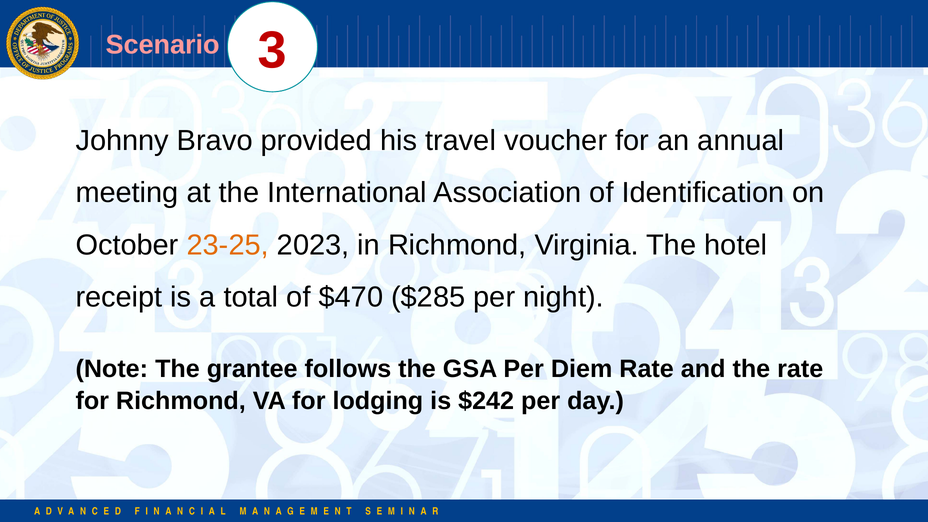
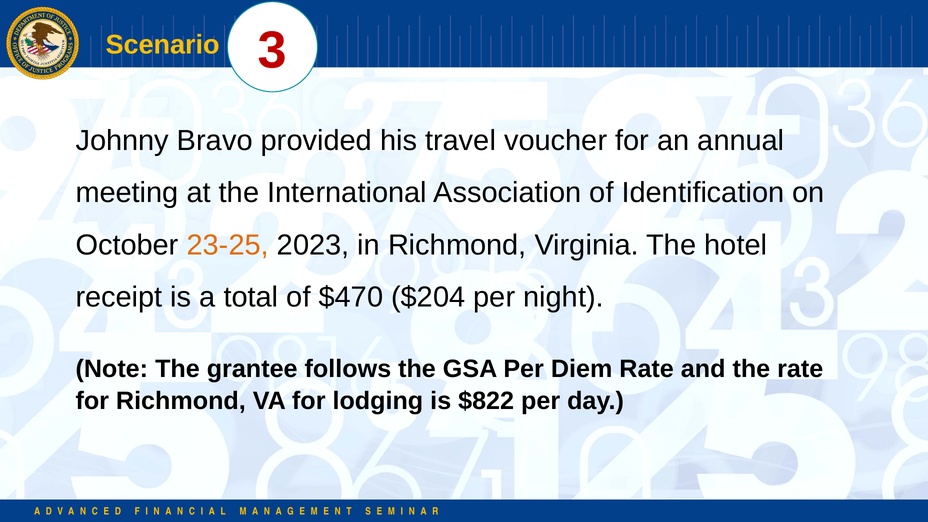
Scenario colour: pink -> yellow (163, 45)
$285: $285 -> $204 (428, 297)
$242: $242 -> $822 (486, 401)
